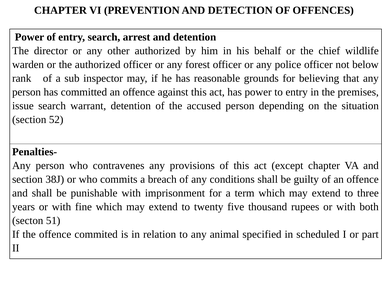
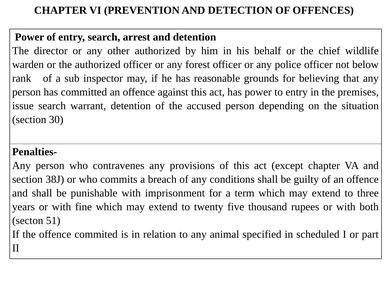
52: 52 -> 30 (56, 119)
